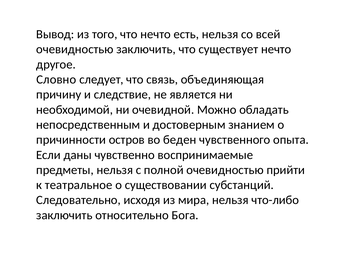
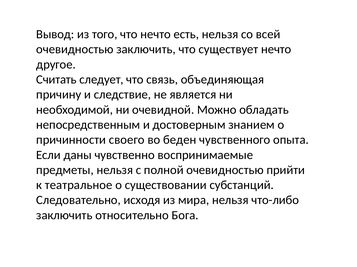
Словно: Словно -> Считать (56, 80)
остров: остров -> своего (127, 140)
